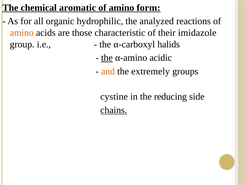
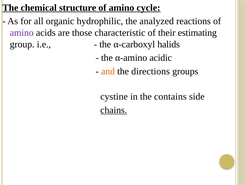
aromatic: aromatic -> structure (78, 8)
form: form -> cycle (148, 8)
amino colour: orange -> purple (22, 33)
imidazole: imidazole -> estimating (197, 33)
the underline: present -> none (107, 58)
extremely: extremely -> directions (151, 71)
reducing: reducing -> contains (170, 96)
